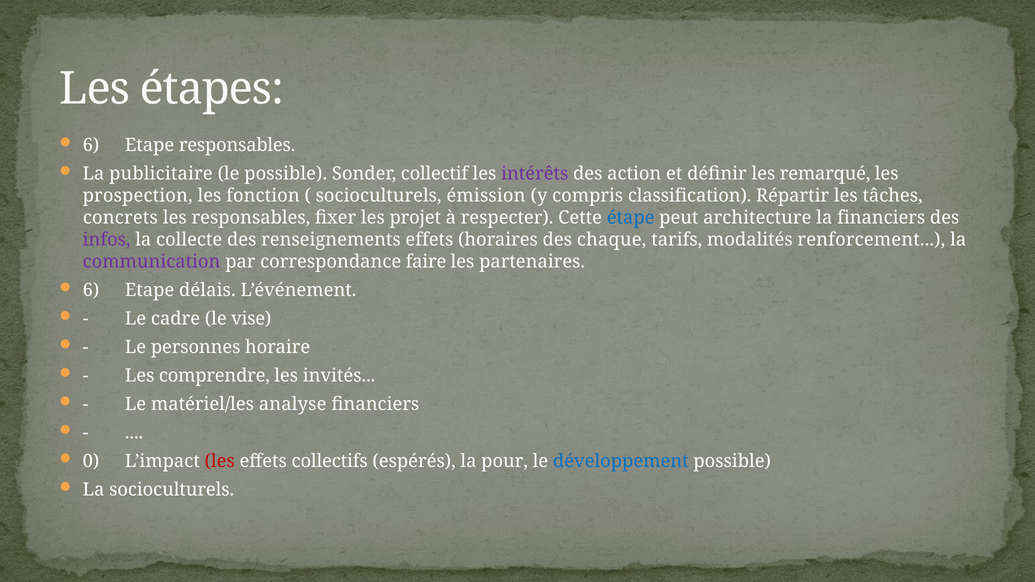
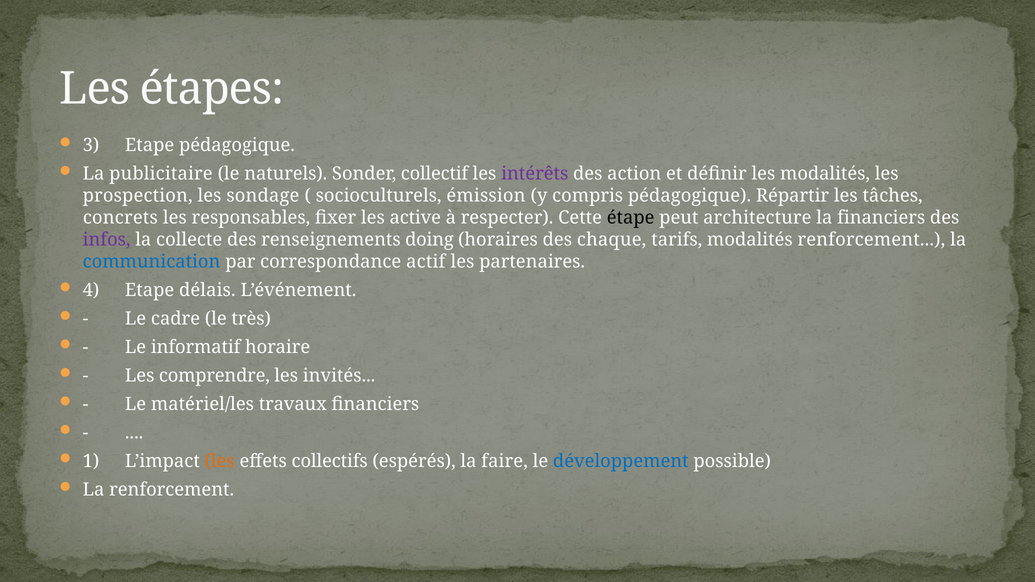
6: 6 -> 3 (91, 145)
Etape responsables: responsables -> pédagogique (237, 145)
le possible: possible -> naturels (286, 174)
les remarqué: remarqué -> modalités (825, 174)
fonction: fonction -> sondage (263, 196)
compris classification: classification -> pédagogique (690, 196)
projet: projet -> active (415, 218)
étape colour: blue -> black (631, 218)
renseignements effets: effets -> doing (429, 240)
communication colour: purple -> blue (152, 262)
faire: faire -> actif (426, 262)
6: 6 -> 4 (91, 290)
vise: vise -> très (251, 319)
personnes: personnes -> informatif (196, 347)
analyse: analyse -> travaux (293, 404)
0: 0 -> 1 (91, 461)
les colour: red -> orange (220, 461)
pour: pour -> faire (505, 461)
La socioculturels: socioculturels -> renforcement (172, 490)
